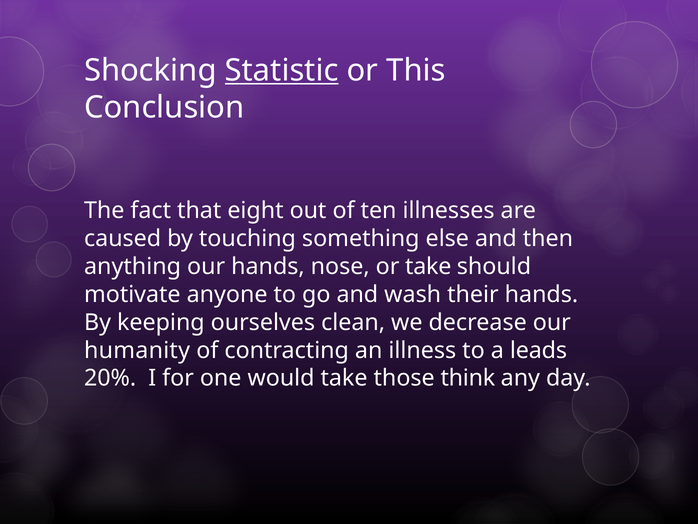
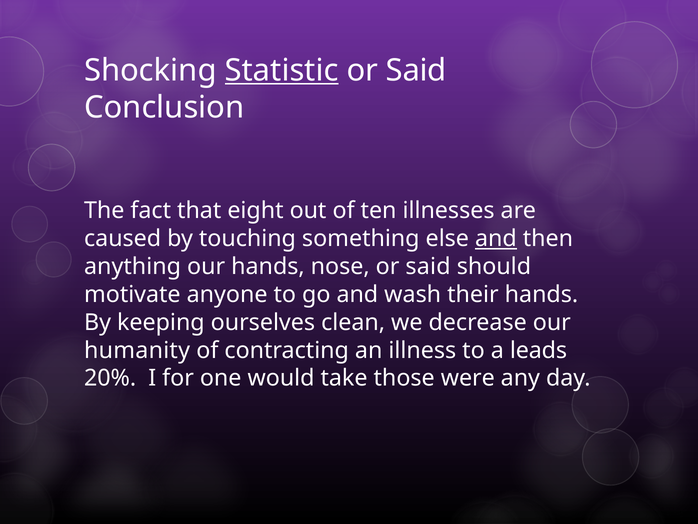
This: This -> Said (416, 70)
and underline: none -> present (496, 238)
nose or take: take -> said (428, 266)
think: think -> were (468, 378)
